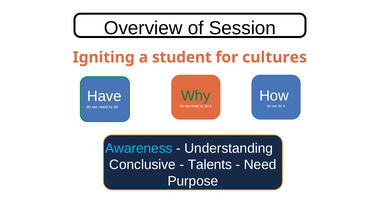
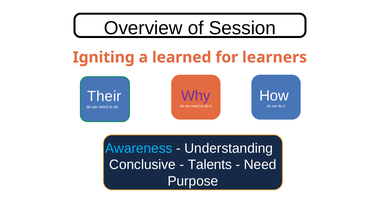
student: student -> learned (182, 57)
cultures: cultures -> learners (275, 57)
Why colour: green -> purple (196, 96)
Have: Have -> Their (104, 96)
